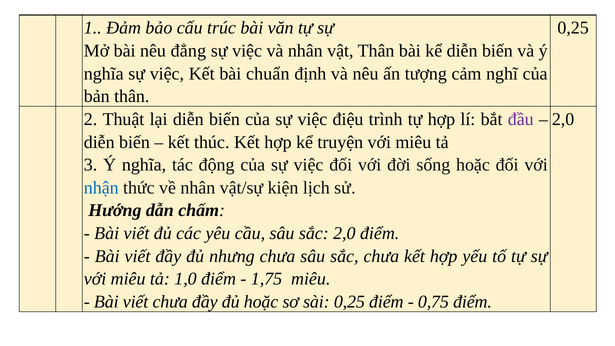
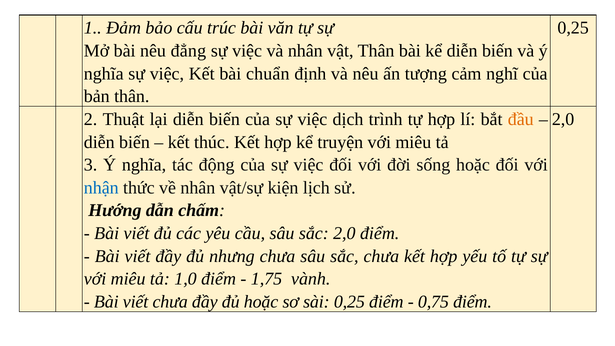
điệu: điệu -> dịch (348, 119)
đầu colour: purple -> orange (521, 119)
1,75 miêu: miêu -> vành (311, 279)
